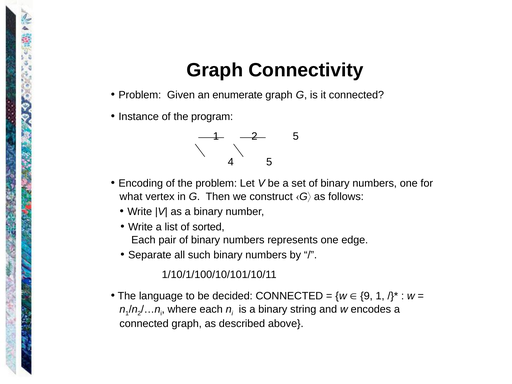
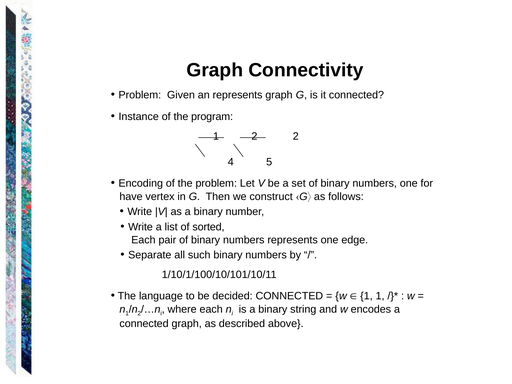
an enumerate: enumerate -> represents (238, 95)
2 5: 5 -> 2 (296, 136)
what: what -> have (131, 197)
9: 9 -> 1 (366, 296)
